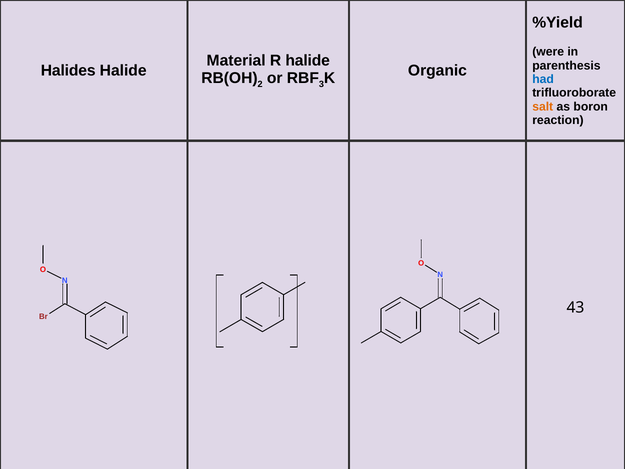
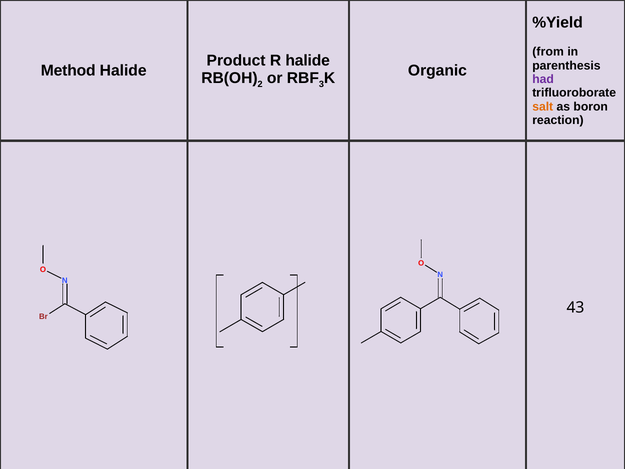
were: were -> from (548, 52)
Material: Material -> Product (236, 61)
Halides: Halides -> Method (68, 71)
had colour: blue -> purple (543, 79)
